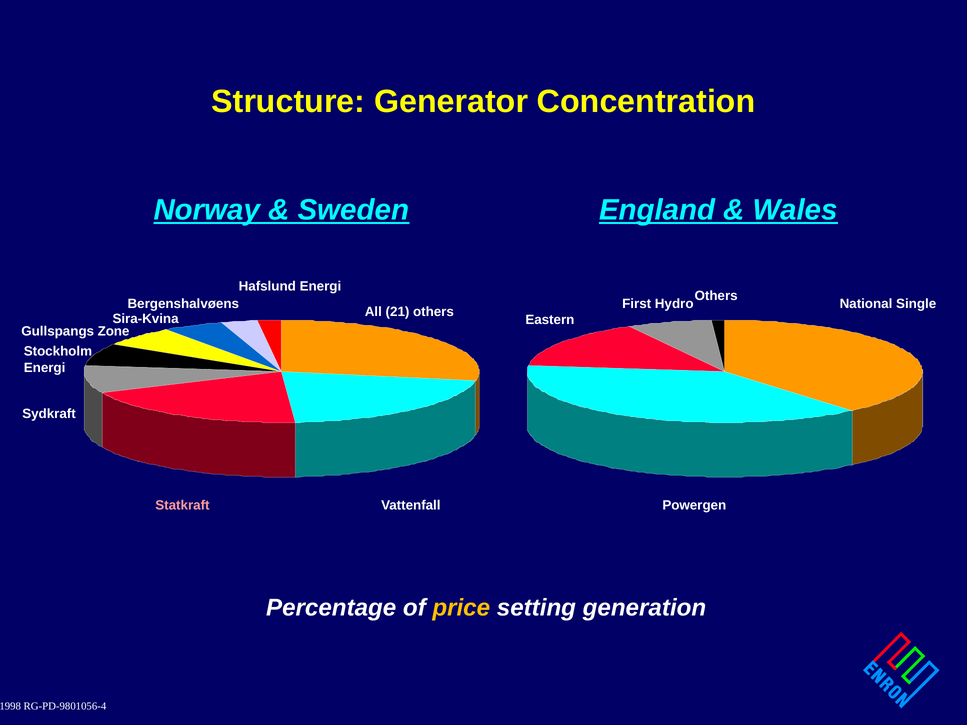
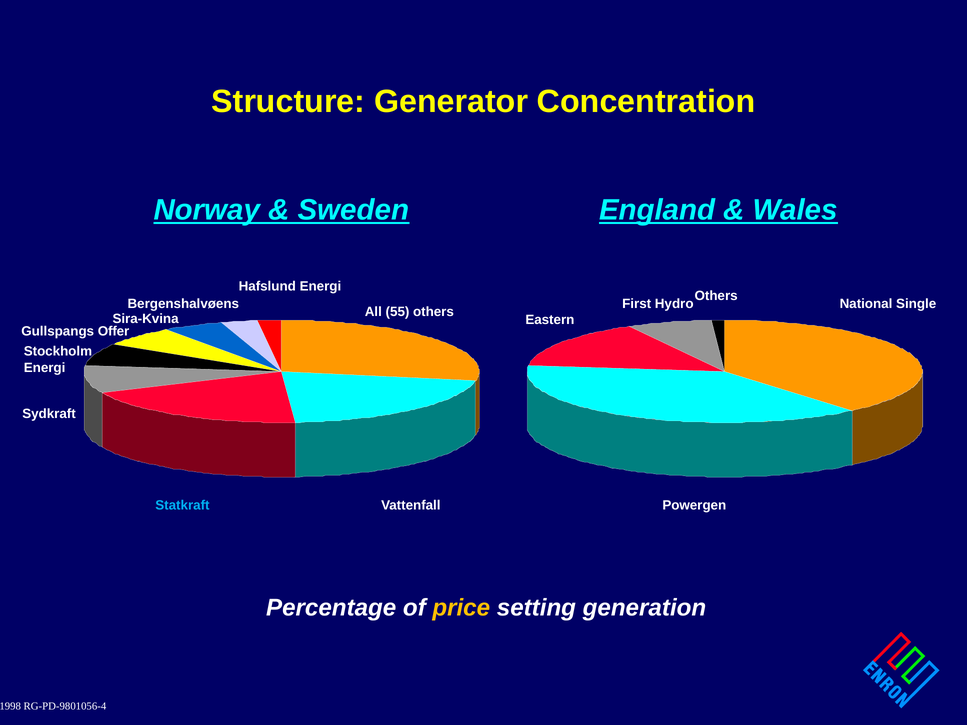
21: 21 -> 55 (398, 312)
Zone: Zone -> Offer (114, 331)
Statkraft colour: pink -> light blue (182, 505)
